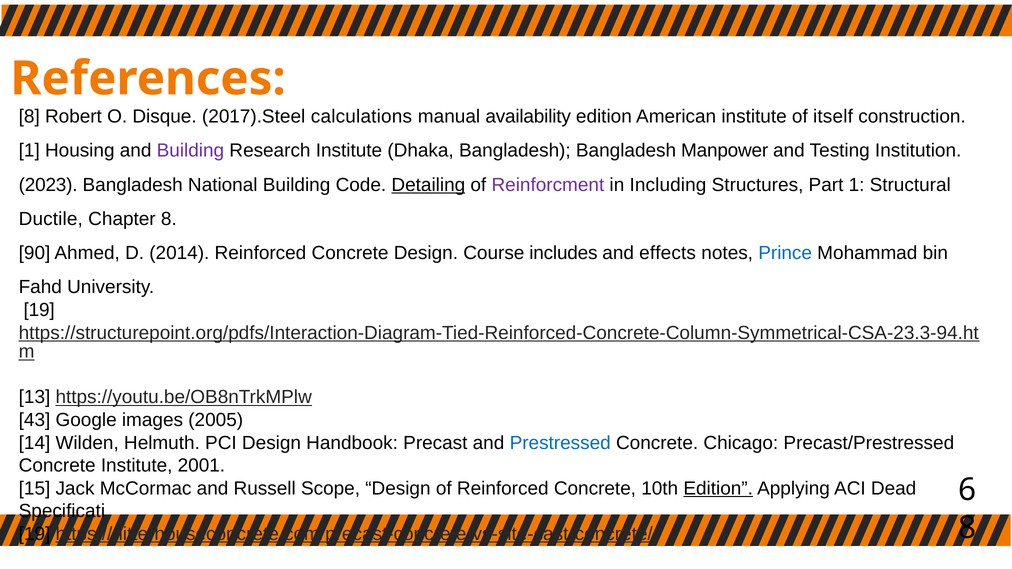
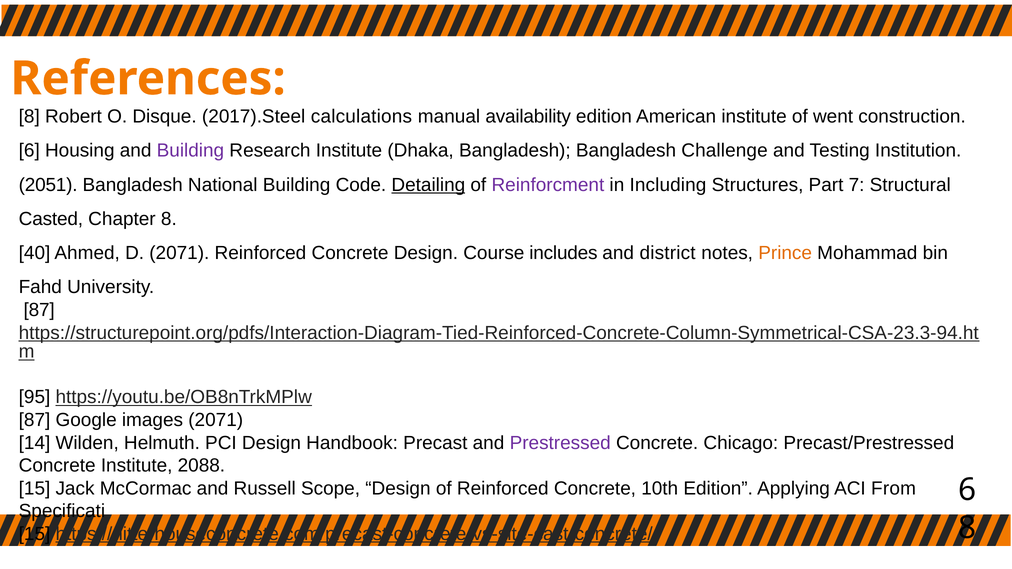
itself: itself -> went (833, 117)
1: 1 -> 6 (29, 151)
Manpower: Manpower -> Challenge (725, 151)
2023: 2023 -> 2051 (48, 185)
Part 1: 1 -> 7 (857, 185)
Ductile: Ductile -> Casted (51, 219)
90: 90 -> 40 (35, 253)
D 2014: 2014 -> 2071 (179, 253)
effects: effects -> district (668, 253)
Prince colour: blue -> orange (785, 253)
19: 19 -> 87 (39, 310)
13: 13 -> 95 (35, 397)
43: 43 -> 87 (35, 420)
images 2005: 2005 -> 2071 (216, 420)
Prestressed colour: blue -> purple (560, 443)
2001: 2001 -> 2088 (201, 466)
Edition underline: present -> none (718, 488)
Dead: Dead -> From (894, 488)
19: 19 -> 15 (35, 534)
